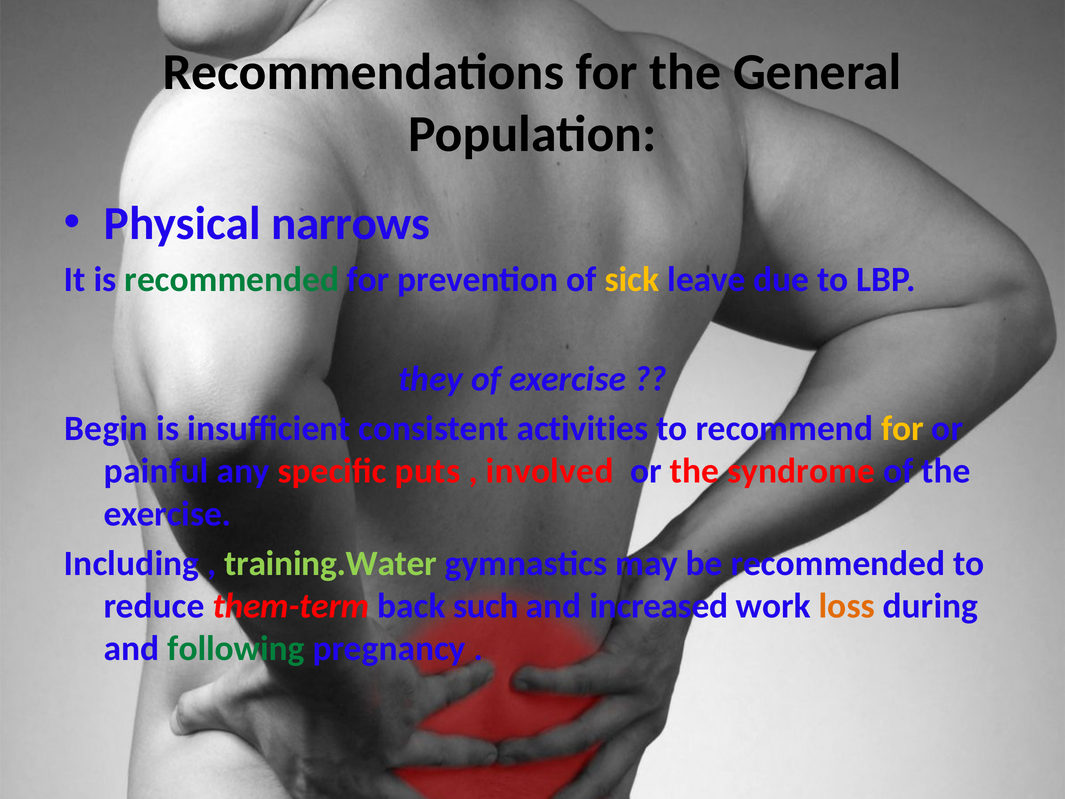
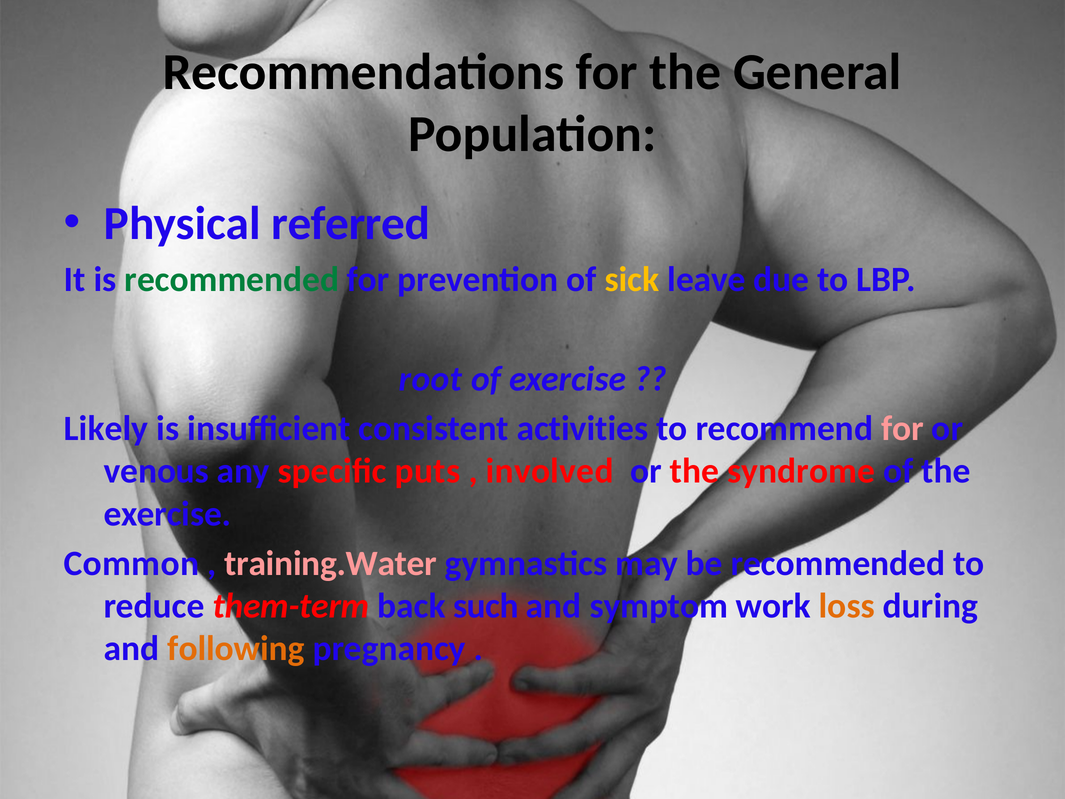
narrows: narrows -> referred (351, 223)
they: they -> root (430, 379)
Begin: Begin -> Likely (106, 428)
for colour: yellow -> pink (902, 428)
painful: painful -> venous (156, 471)
Including: Including -> Common (131, 563)
training.Water colour: light green -> pink (331, 563)
increased: increased -> symptom (659, 606)
following colour: green -> orange (236, 649)
